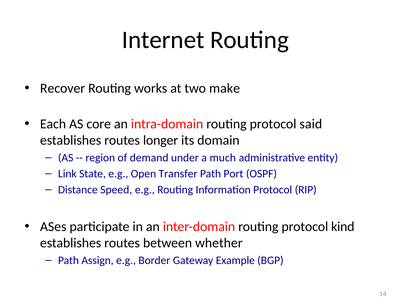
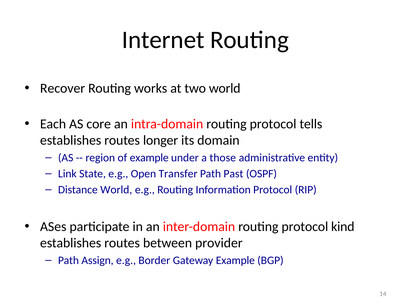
two make: make -> world (225, 89)
said: said -> tells (311, 124)
of demand: demand -> example (149, 158)
much: much -> those (223, 158)
Port: Port -> Past (233, 174)
Distance Speed: Speed -> World (116, 190)
whether: whether -> provider (219, 243)
